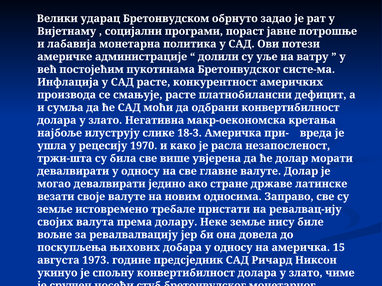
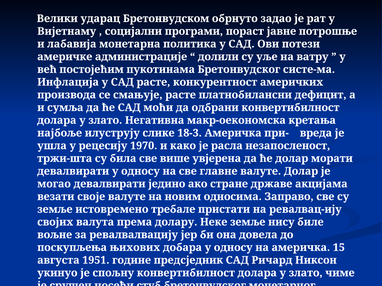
латинске: латинске -> акцијама (321, 184)
1973: 1973 -> 1951 (96, 261)
